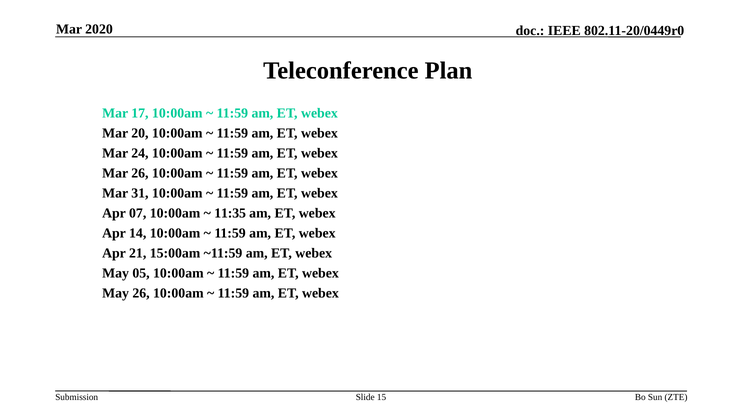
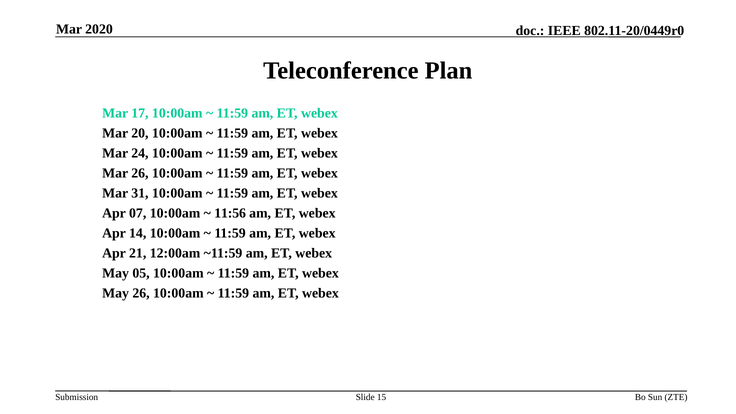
11:35: 11:35 -> 11:56 (230, 213)
15:00am: 15:00am -> 12:00am (175, 253)
